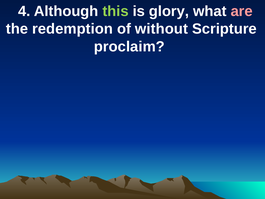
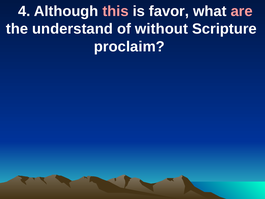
this colour: light green -> pink (116, 11)
glory: glory -> favor (169, 11)
redemption: redemption -> understand (72, 29)
